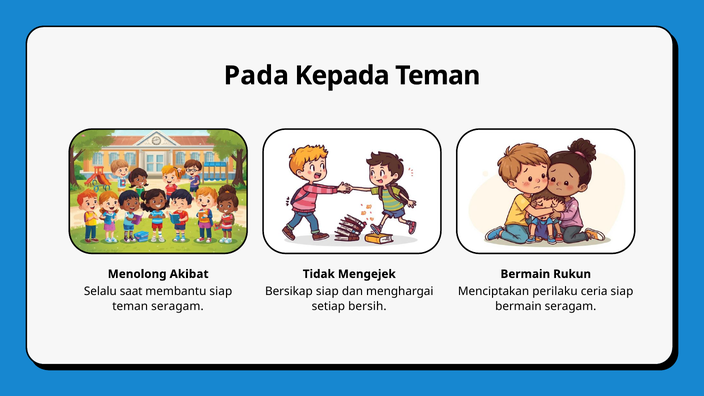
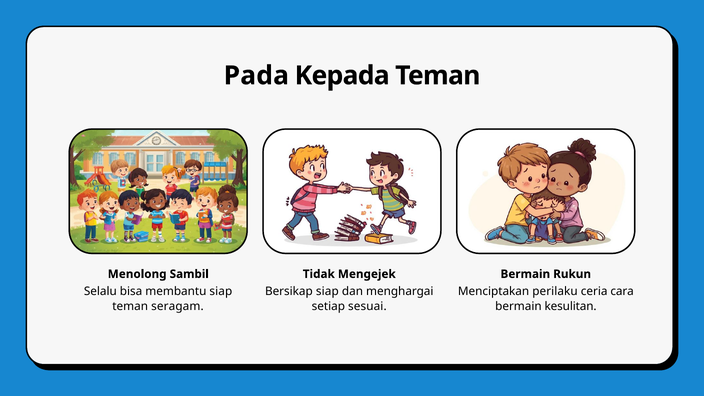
Akibat: Akibat -> Sambil (189, 274)
saat: saat -> bisa (131, 291)
ceria siap: siap -> cara (622, 291)
bersih: bersih -> sesuai (367, 306)
bermain seragam: seragam -> kesulitan (571, 306)
